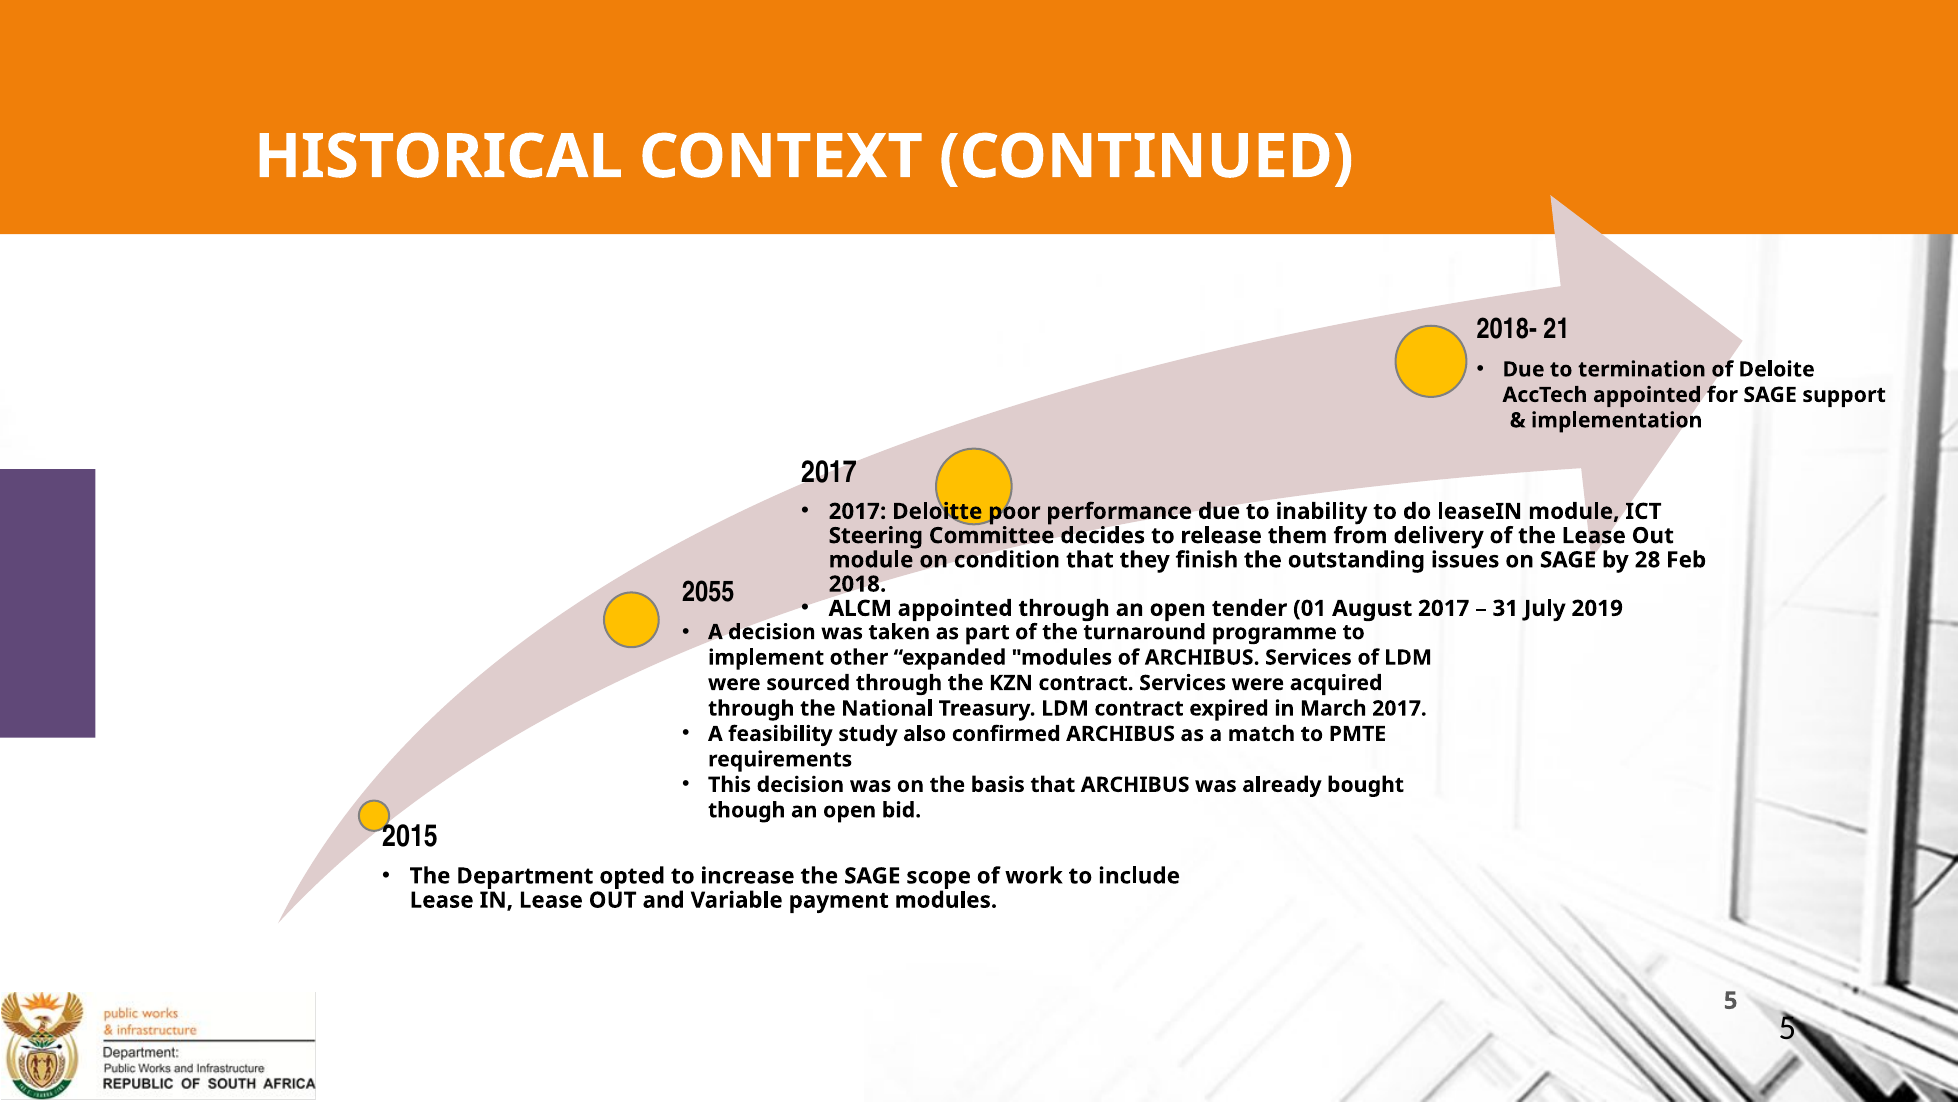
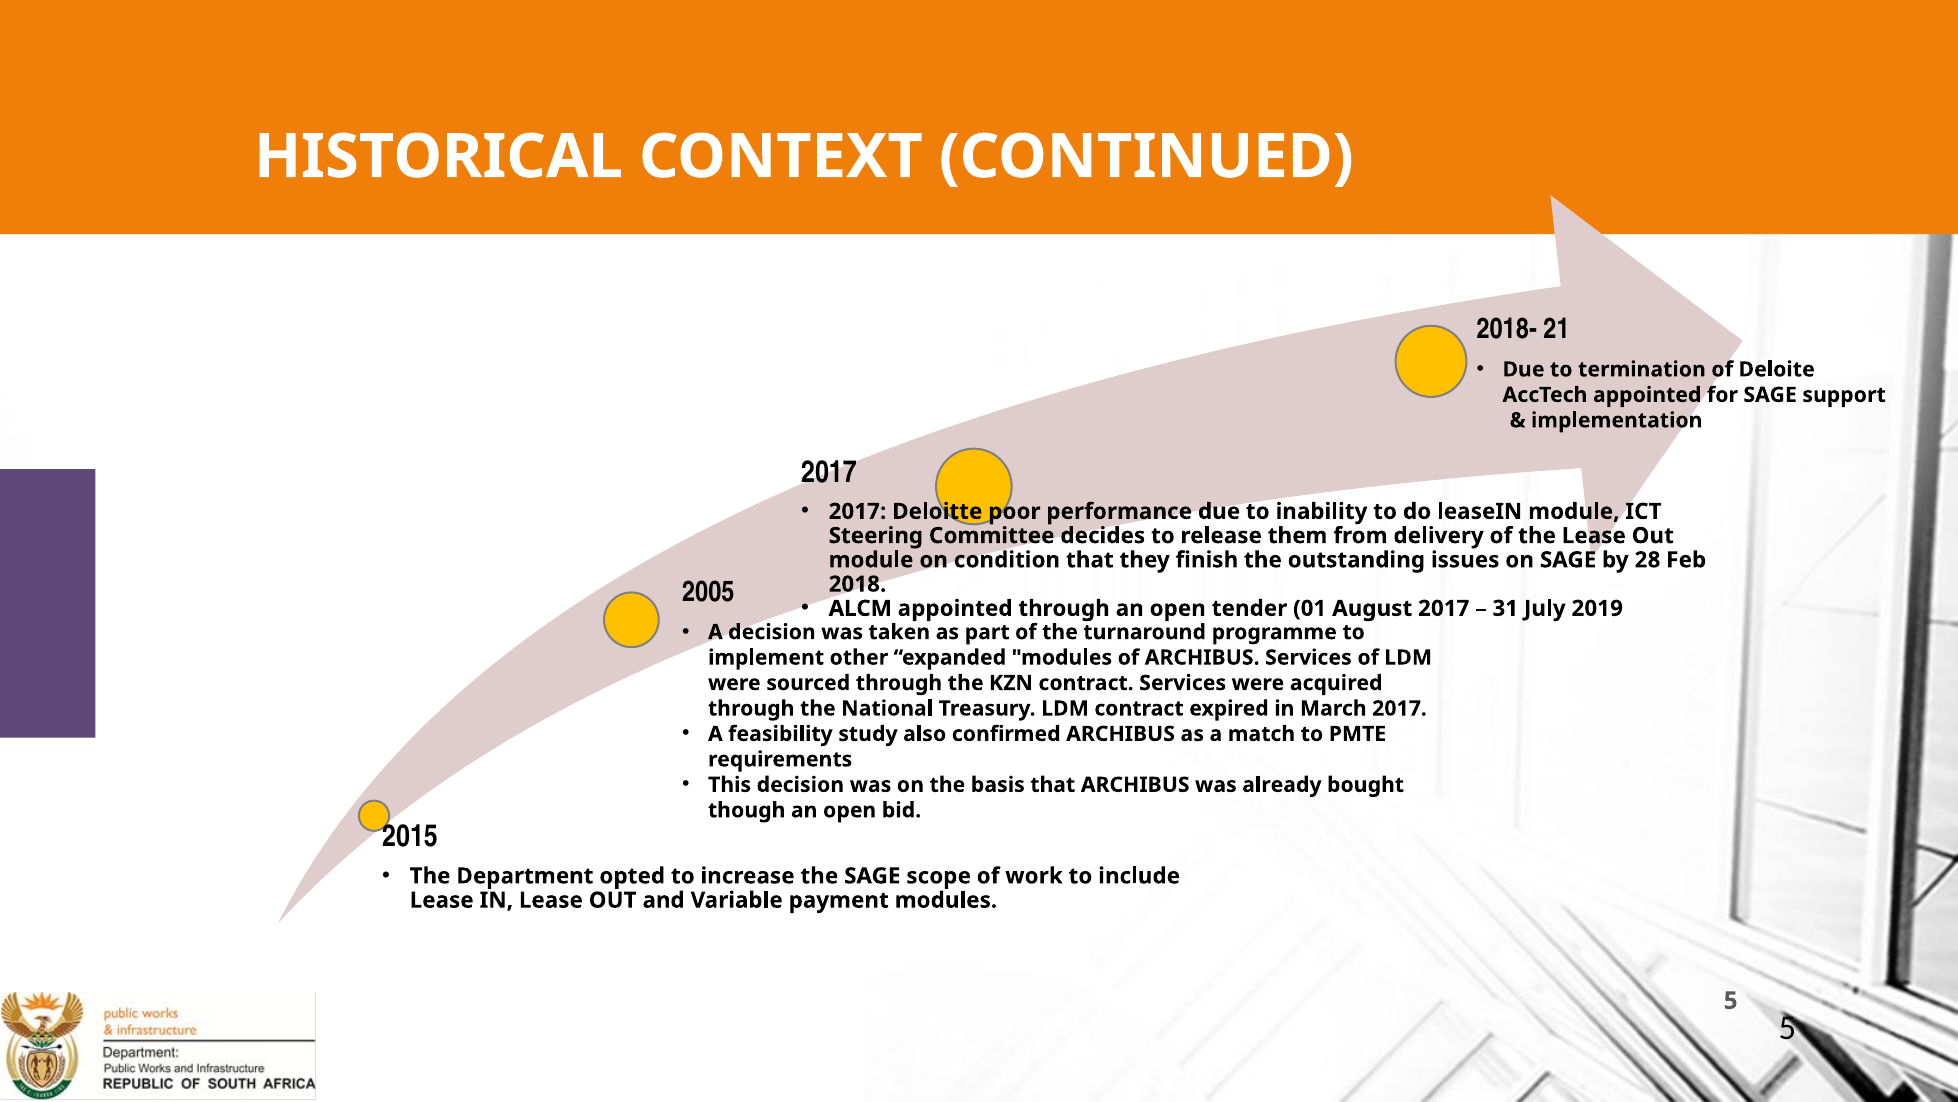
2055: 2055 -> 2005 (708, 592)
